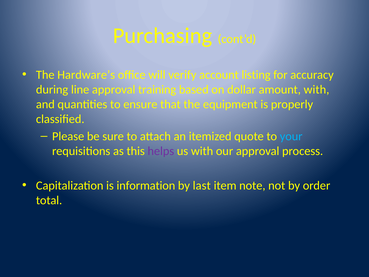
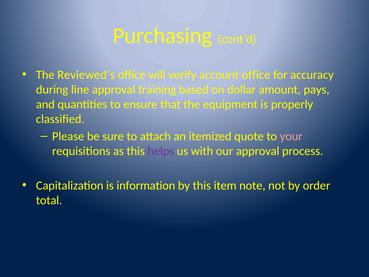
Hardware’s: Hardware’s -> Reviewed’s (86, 75)
account listing: listing -> office (256, 75)
amount with: with -> pays (317, 89)
your colour: light blue -> pink (291, 136)
by last: last -> this (202, 185)
